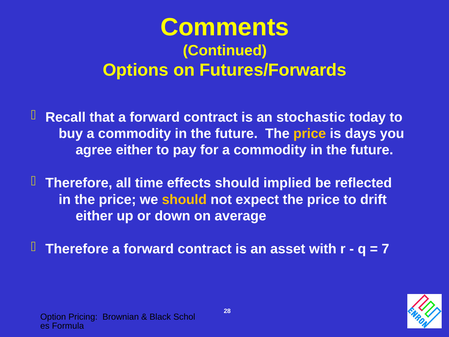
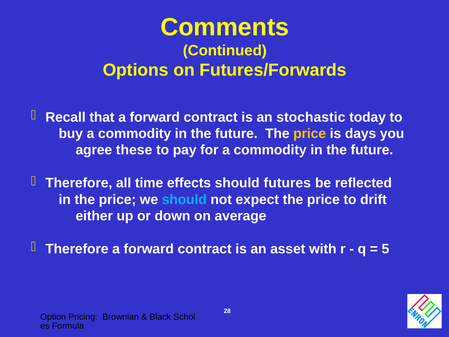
agree either: either -> these (134, 150)
implied: implied -> futures (287, 183)
should colour: yellow -> light blue (184, 199)
7: 7 -> 5 (385, 249)
